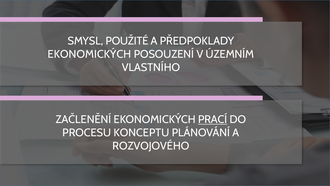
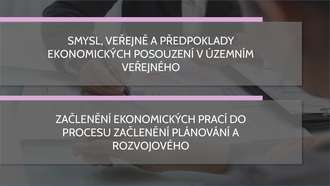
POUŽITÉ: POUŽITÉ -> VEŘEJNĚ (127, 41)
VLASTNÍHO: VLASTNÍHO -> VEŘEJNÉHO (151, 67)
PRACÍ underline: present -> none (213, 119)
PROCESU KONCEPTU: KONCEPTU -> ZAČLENĚNÍ (141, 132)
